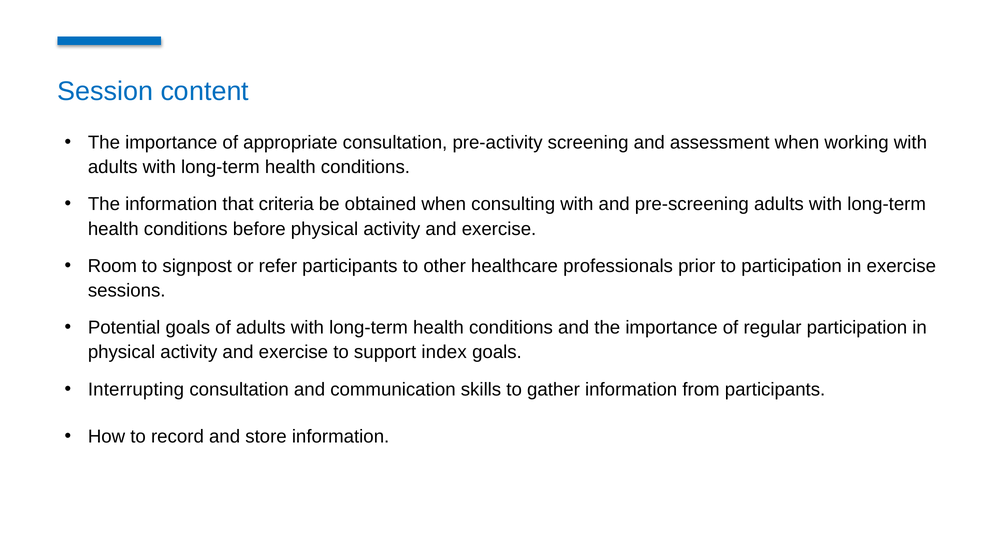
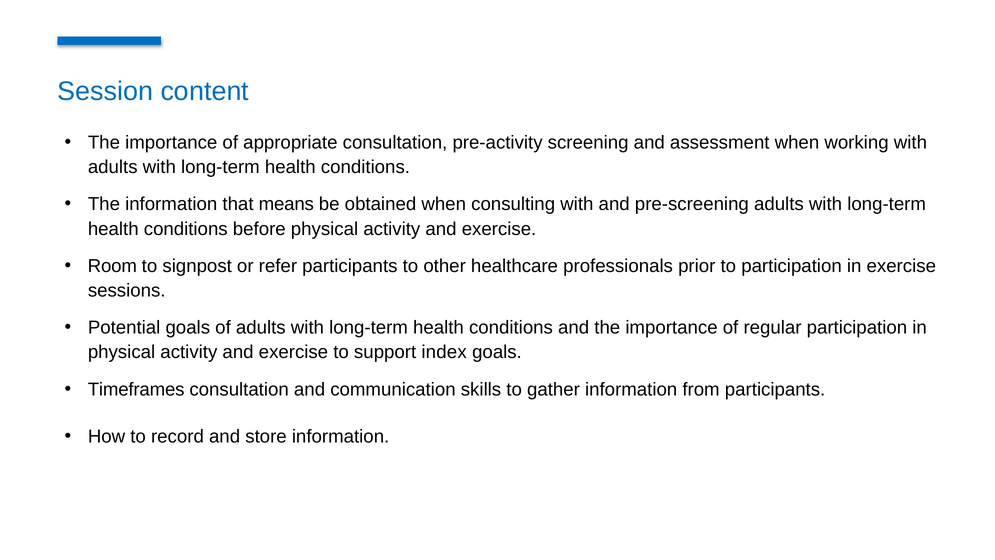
criteria: criteria -> means (286, 204)
Interrupting: Interrupting -> Timeframes (136, 389)
